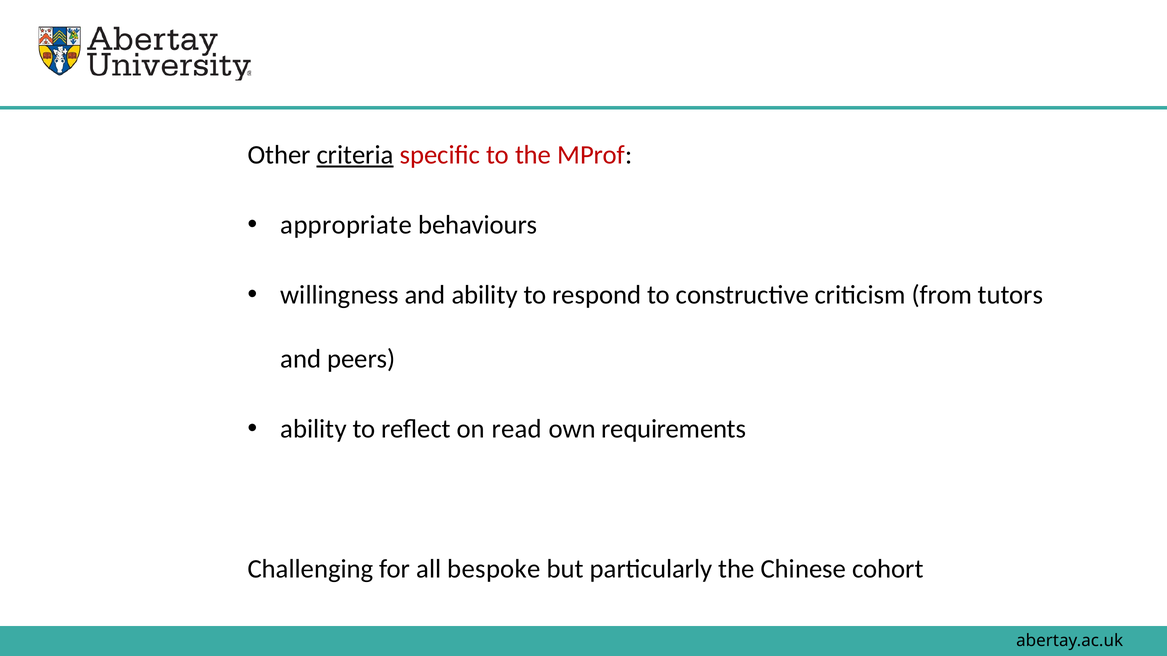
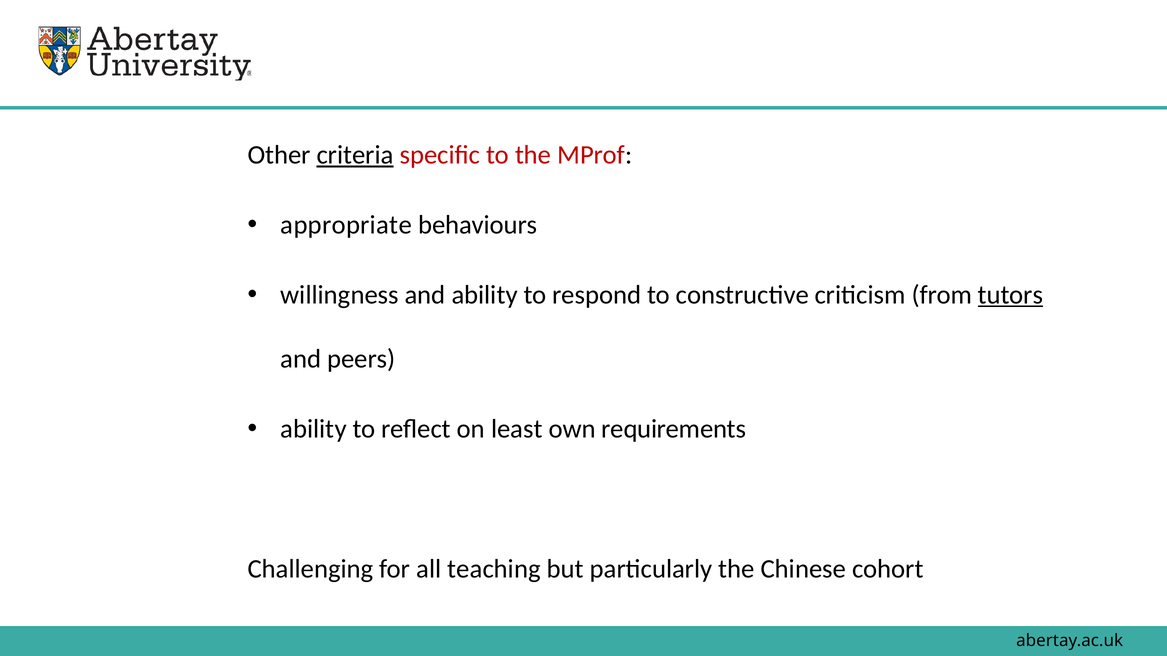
tutors underline: none -> present (1011, 295)
read: read -> least (517, 429)
bespoke: bespoke -> teaching (494, 569)
